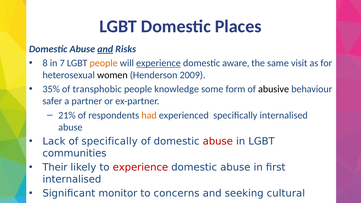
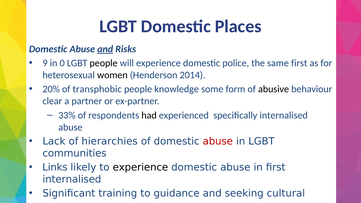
8: 8 -> 9 (45, 63)
7: 7 -> 0 (62, 63)
people colour: orange -> black (104, 63)
experience underline: present -> none (158, 63)
aware: aware -> police (236, 63)
same visit: visit -> first (299, 63)
2009: 2009 -> 2014 (193, 75)
35%: 35% -> 20% (51, 89)
safer: safer -> clear (52, 101)
21%: 21% -> 33% (67, 115)
had colour: orange -> black (149, 115)
of specifically: specifically -> hierarchies (110, 141)
Their: Their -> Links (55, 167)
experience colour: red -> black (140, 167)
monitor: monitor -> training (118, 193)
concerns: concerns -> guidance (177, 193)
